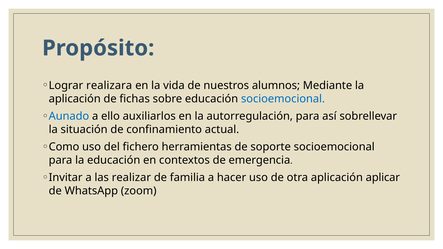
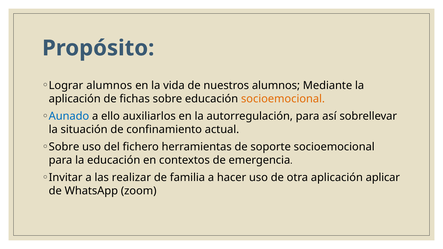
Lograr realizara: realizara -> alumnos (109, 86)
socioemocional colour: blue -> orange (283, 99)
Como: Como -> Sobre (64, 147)
